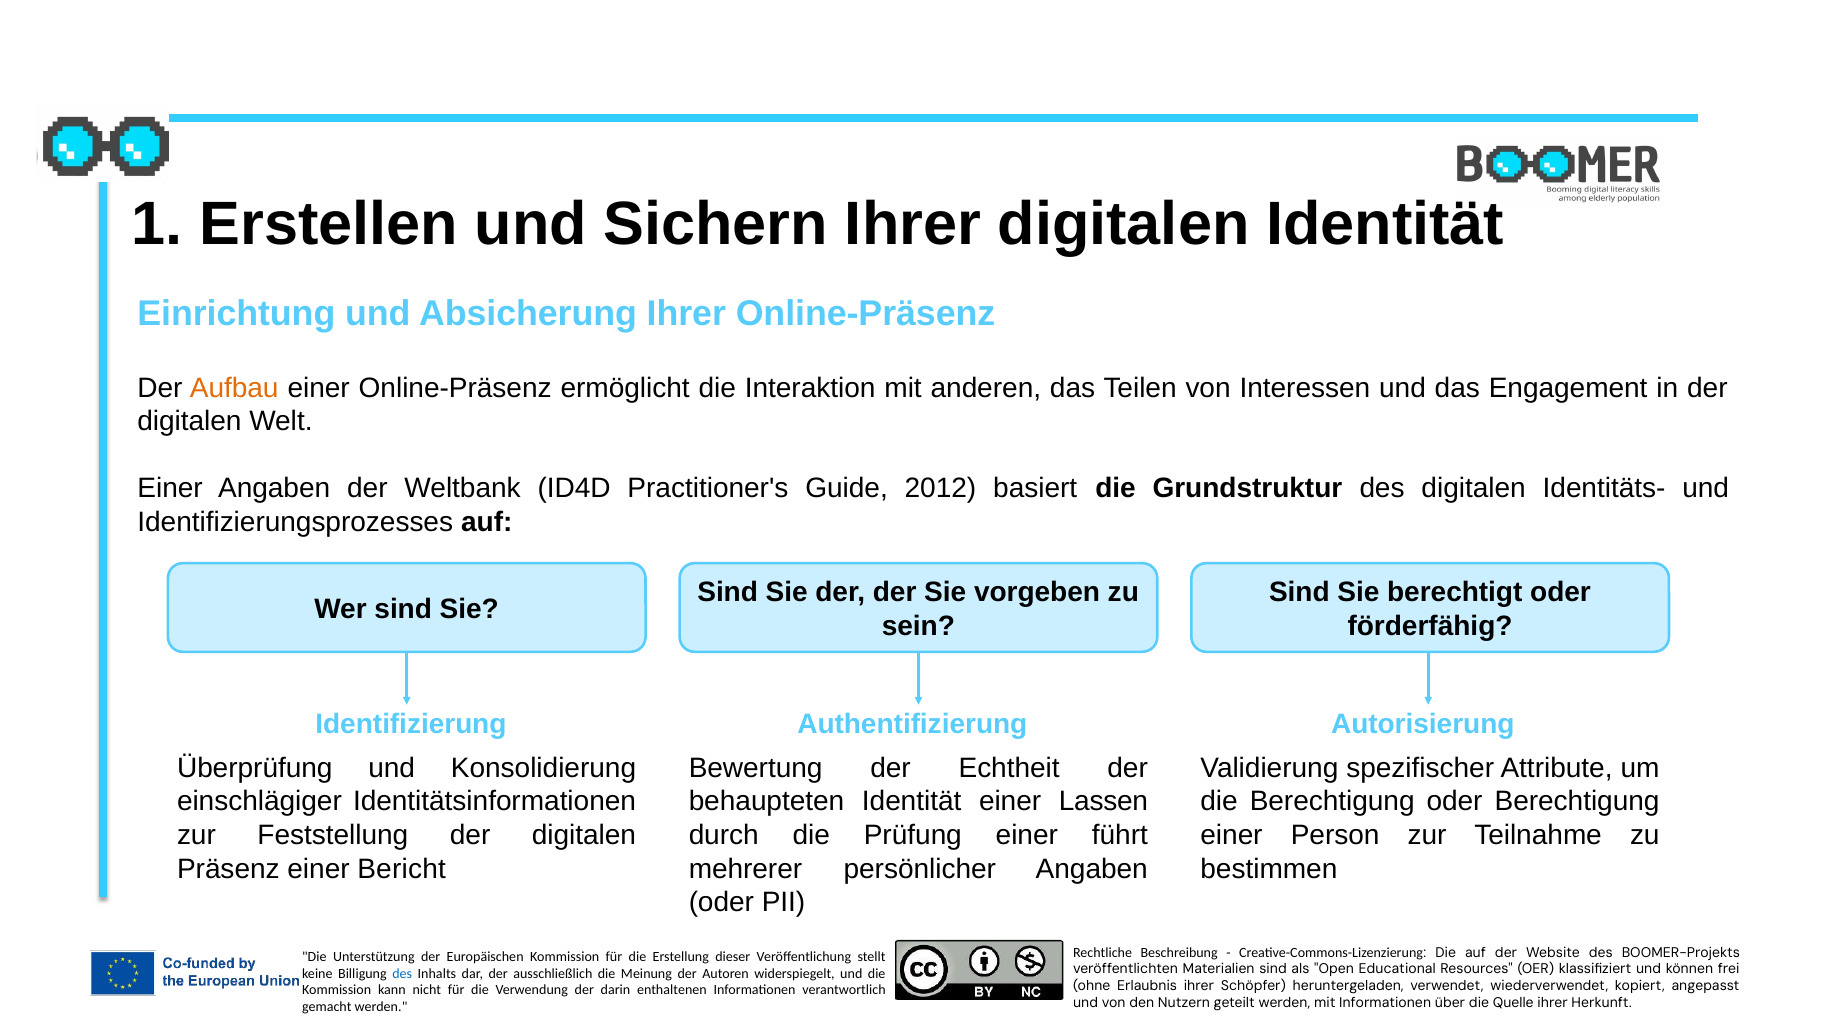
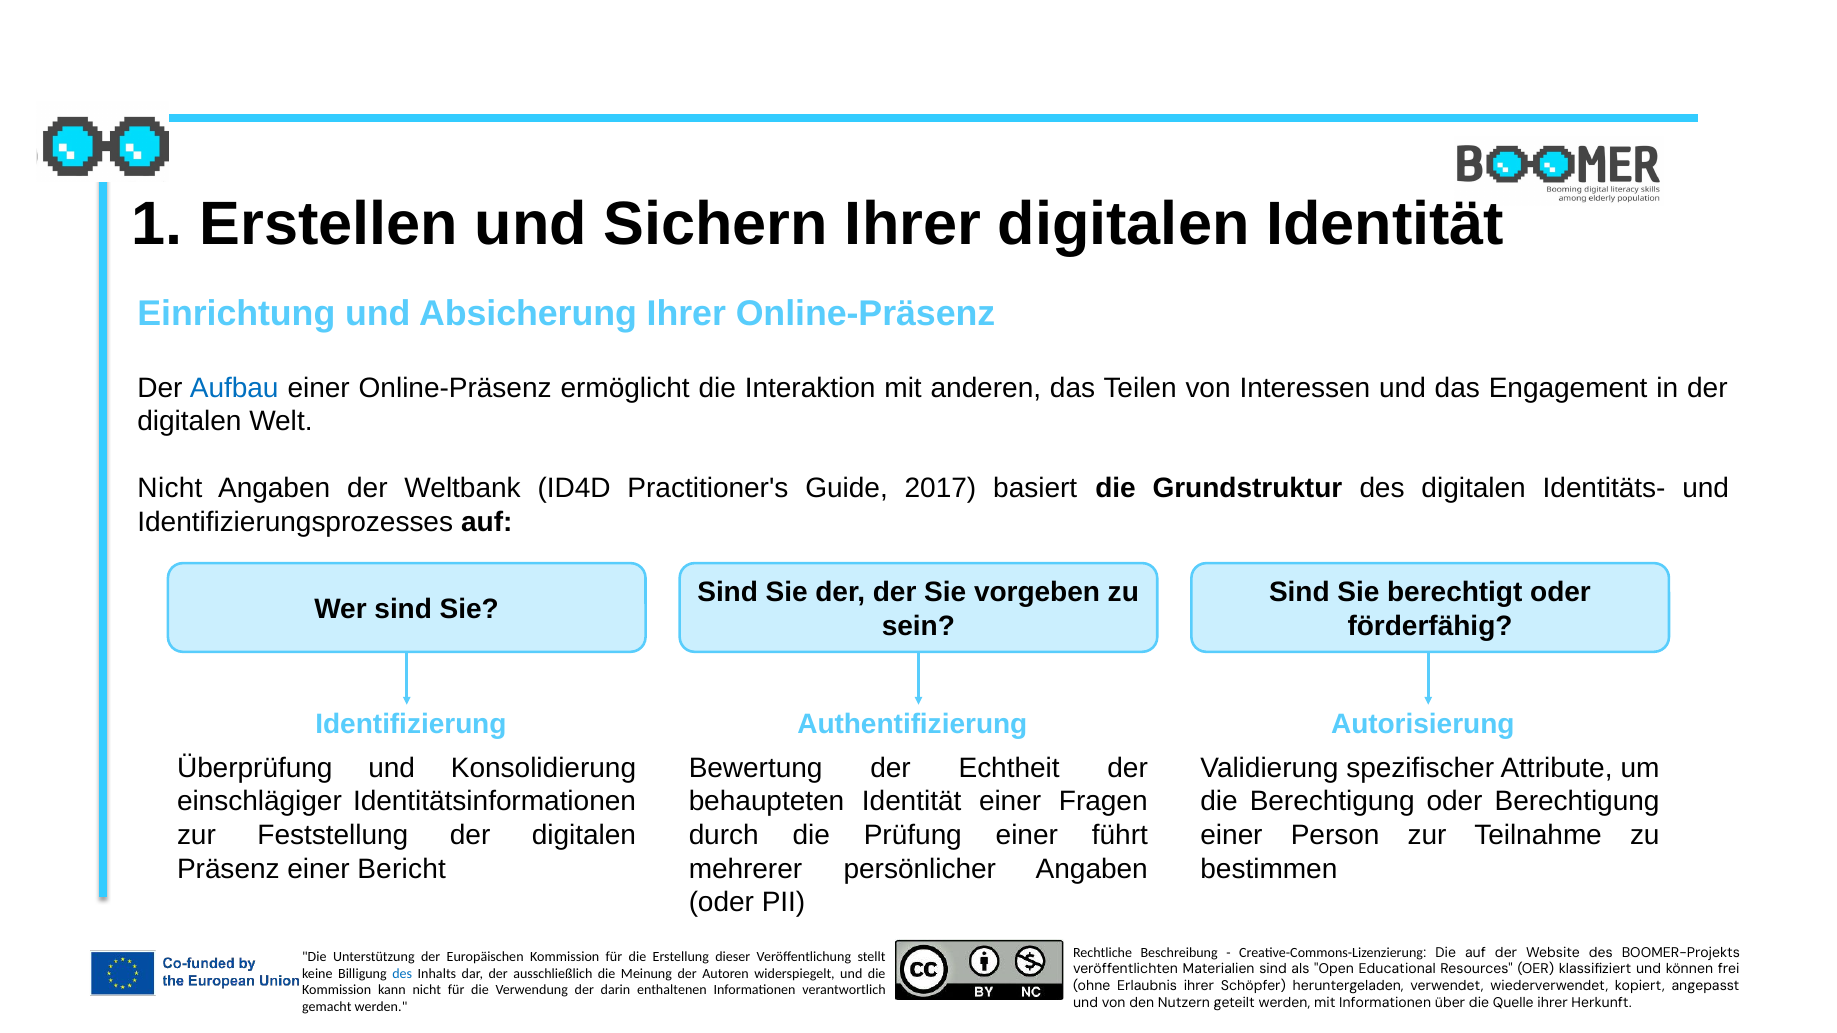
Aufbau colour: orange -> blue (234, 388)
Einer: Einer -> Nicht (170, 489)
2012: 2012 -> 2017 (940, 489)
Lassen: Lassen -> Fragen (1103, 802)
